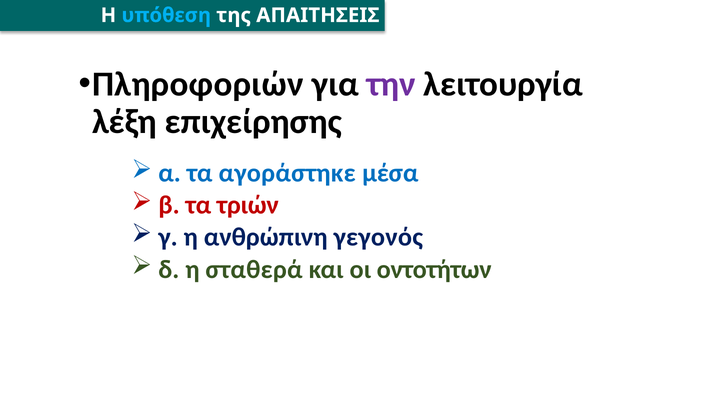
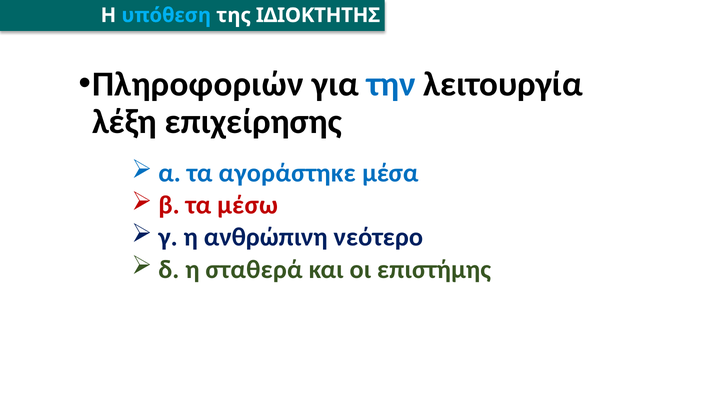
ΑΠΑΙΤΗΣΕΙΣ: ΑΠΑΙΤΗΣΕΙΣ -> ΙΔΙΟΚΤΗΤΗΣ (318, 15)
την colour: purple -> blue (391, 84)
τριών: τριών -> μέσω (248, 205)
γεγονός: γεγονός -> νεότερο (378, 238)
οντοτήτων: οντοτήτων -> επιστήμης (434, 270)
